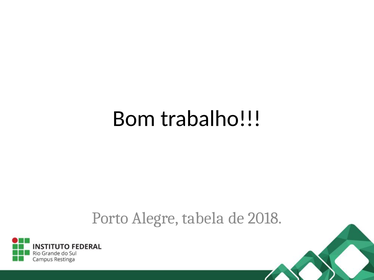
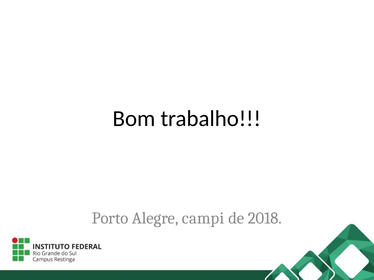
tabela: tabela -> campi (203, 219)
